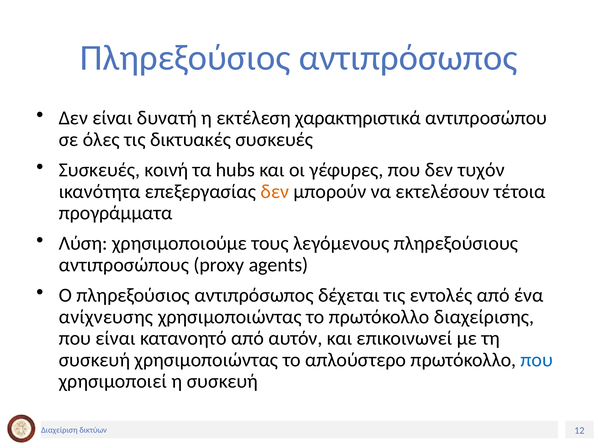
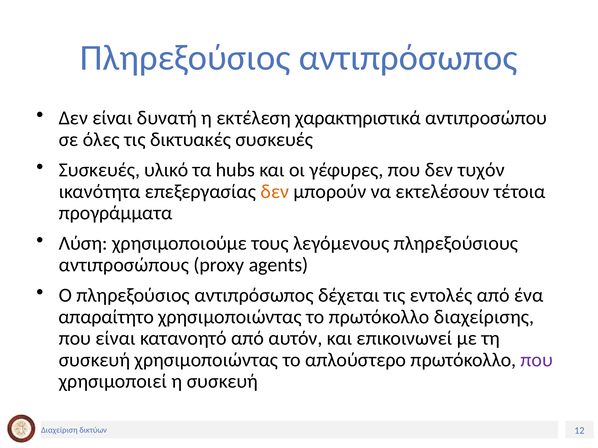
κοινή: κοινή -> υλικό (166, 170)
ανίχνευσης: ανίχνευσης -> απαραίτητο (106, 317)
που colour: blue -> purple (537, 360)
